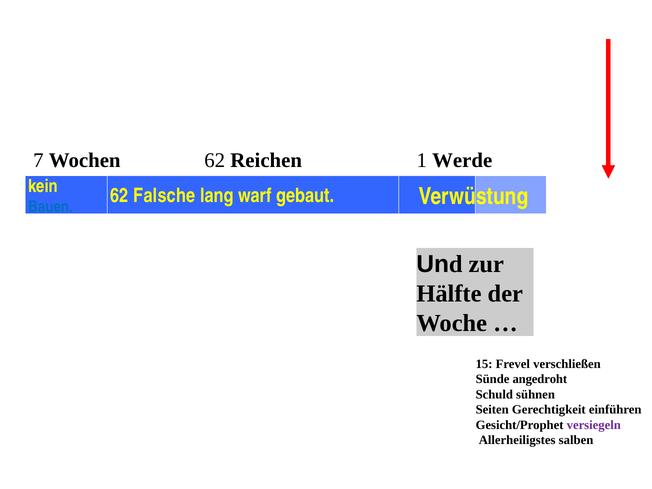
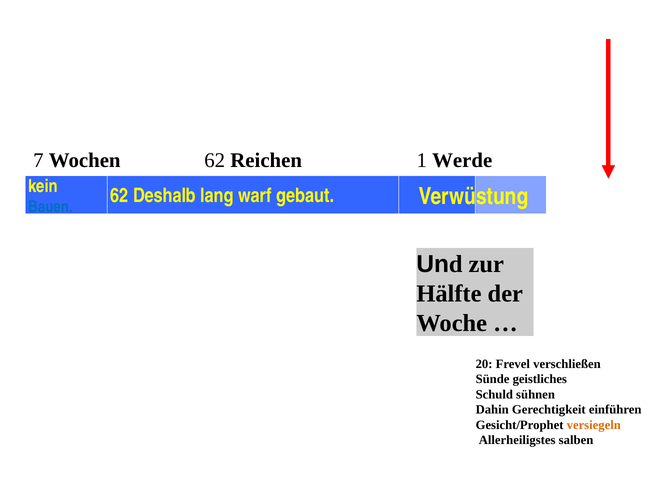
Falsche: Falsche -> Deshalb (165, 196)
15: 15 -> 20 (484, 364)
angedroht: angedroht -> geistliches (540, 379)
Seiten: Seiten -> Dahin (492, 410)
versiegeln colour: purple -> orange (594, 425)
